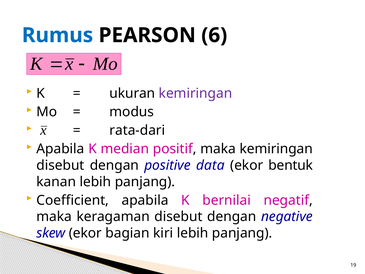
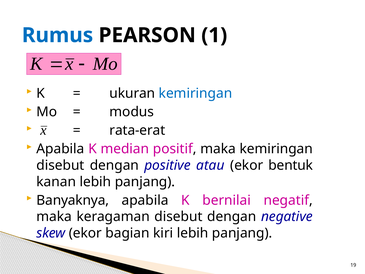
6: 6 -> 1 (214, 35)
kemiringan colour: purple -> blue (195, 93)
rata-dari: rata-dari -> rata-erat (137, 130)
data: data -> atau (210, 165)
Coefficient: Coefficient -> Banyaknya (73, 200)
